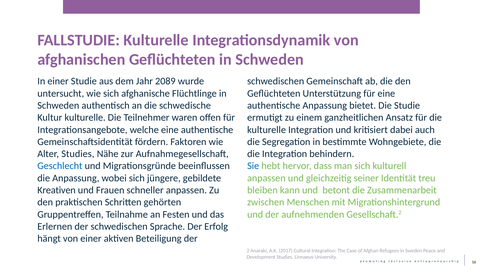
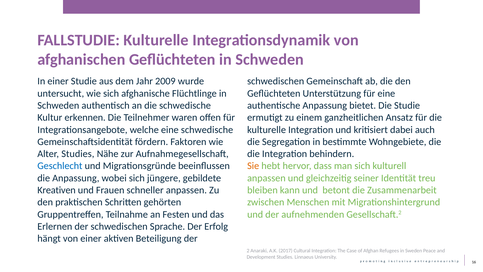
2089: 2089 -> 2009 (165, 81)
Kultur kulturelle: kulturelle -> erkennen (85, 117)
welche eine authentische: authentische -> schwedische (207, 130)
Sie colour: blue -> orange (253, 166)
